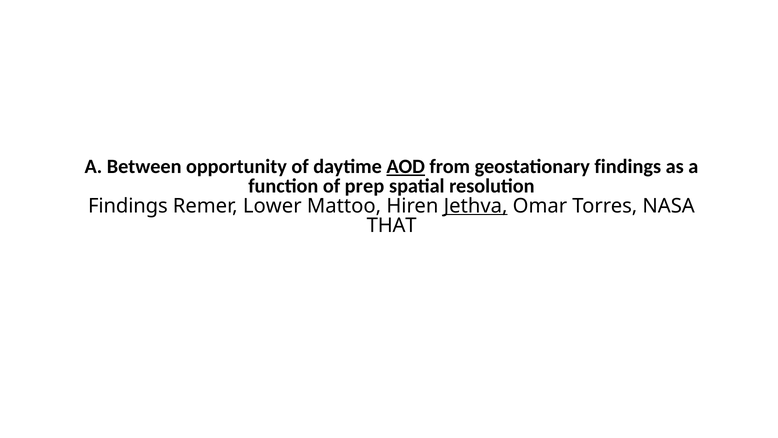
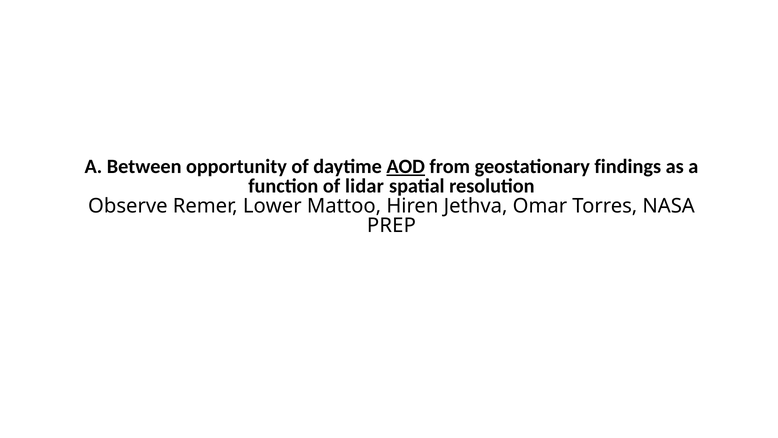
prep: prep -> lidar (364, 186)
Findings: Findings -> Observe (128, 206)
Jethva underline: present -> none (476, 206)
THAT: THAT -> PREP (391, 225)
